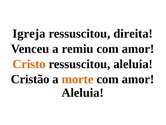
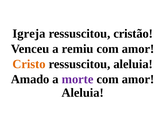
direita: direita -> cristão (133, 33)
Cristão: Cristão -> Amado (30, 79)
morte colour: orange -> purple (78, 79)
